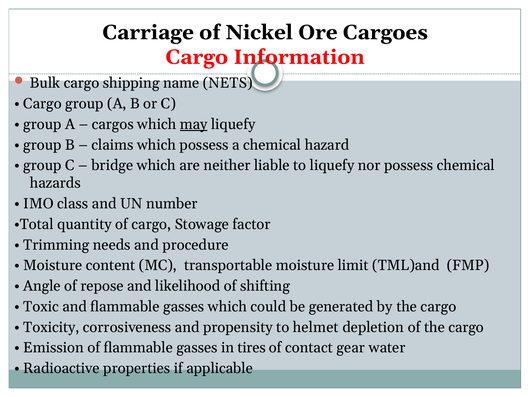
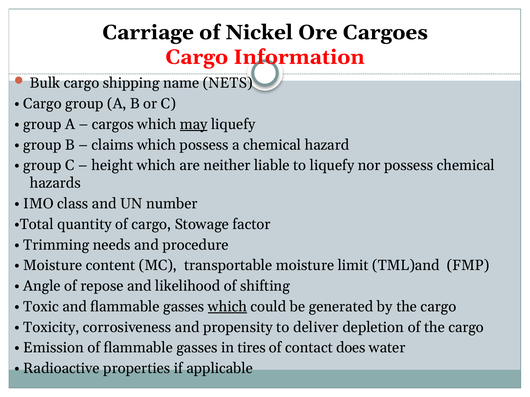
bridge: bridge -> height (112, 166)
which underline: none -> present (227, 307)
helmet: helmet -> deliver (316, 328)
gear: gear -> does (351, 348)
